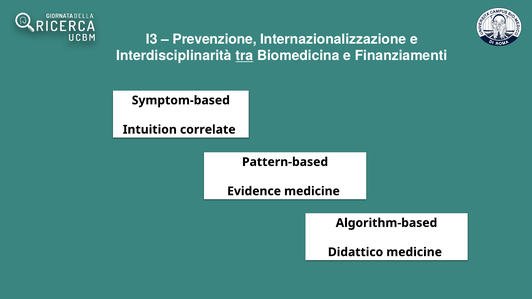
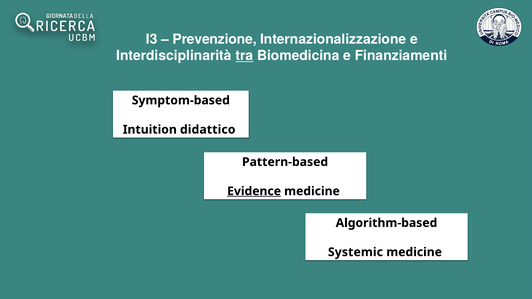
correlate: correlate -> didattico (208, 130)
Evidence underline: none -> present (254, 191)
Didattico: Didattico -> Systemic (355, 252)
